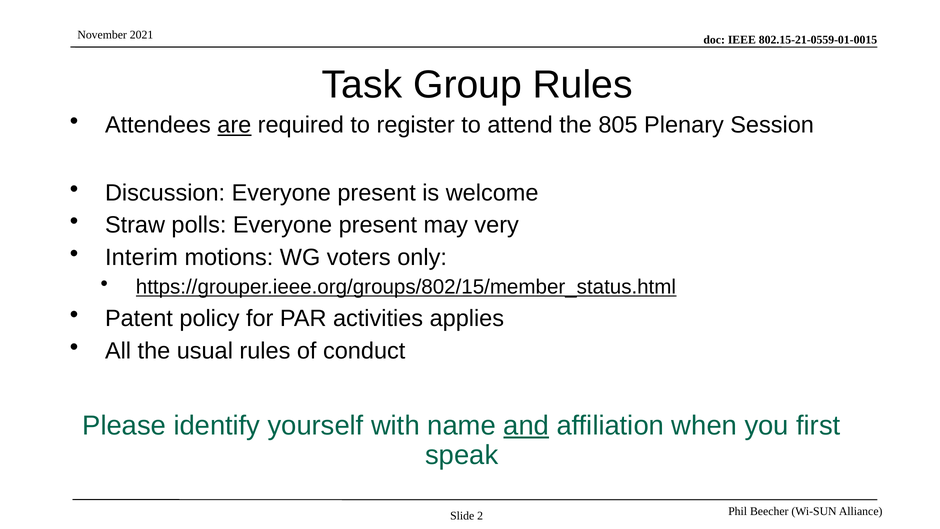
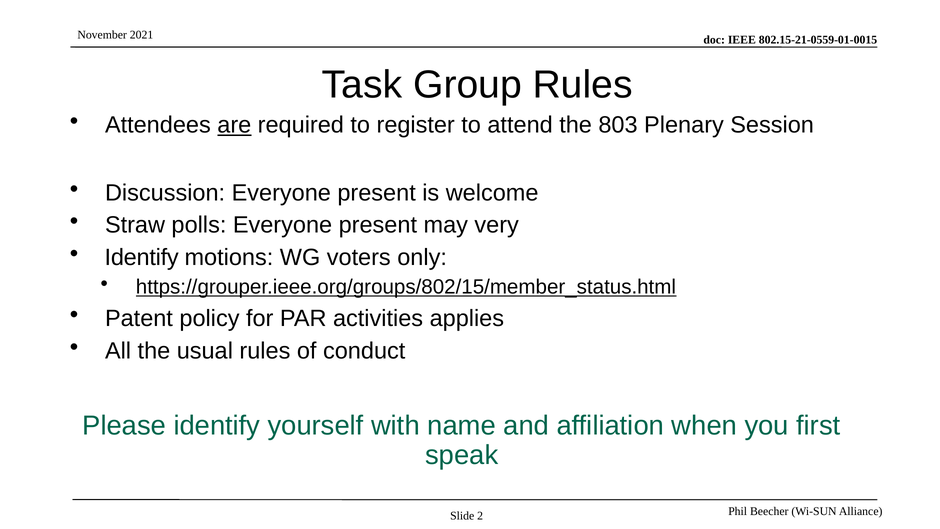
805: 805 -> 803 (618, 125)
Interim: Interim -> Identify (142, 257)
and underline: present -> none (526, 426)
